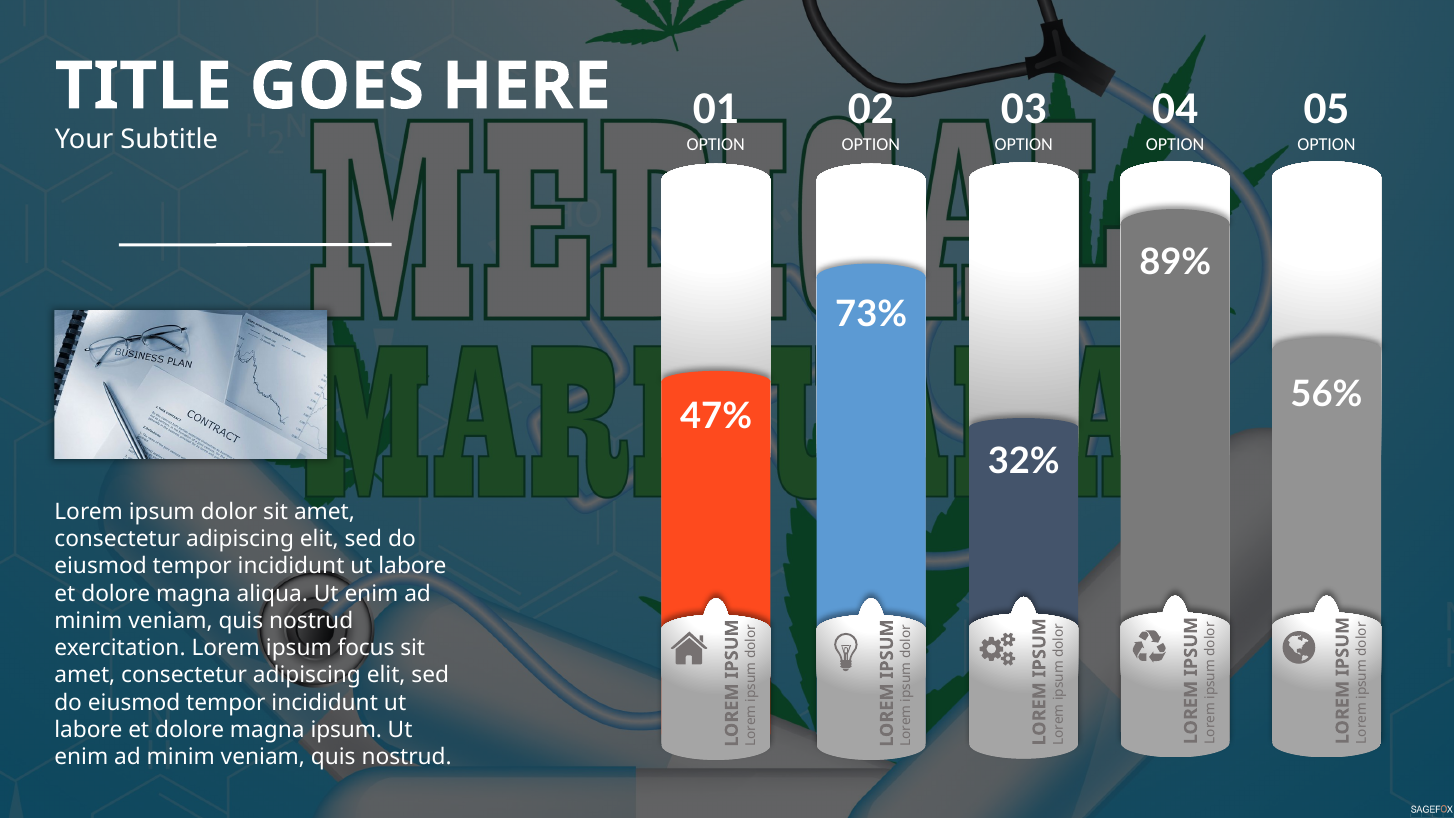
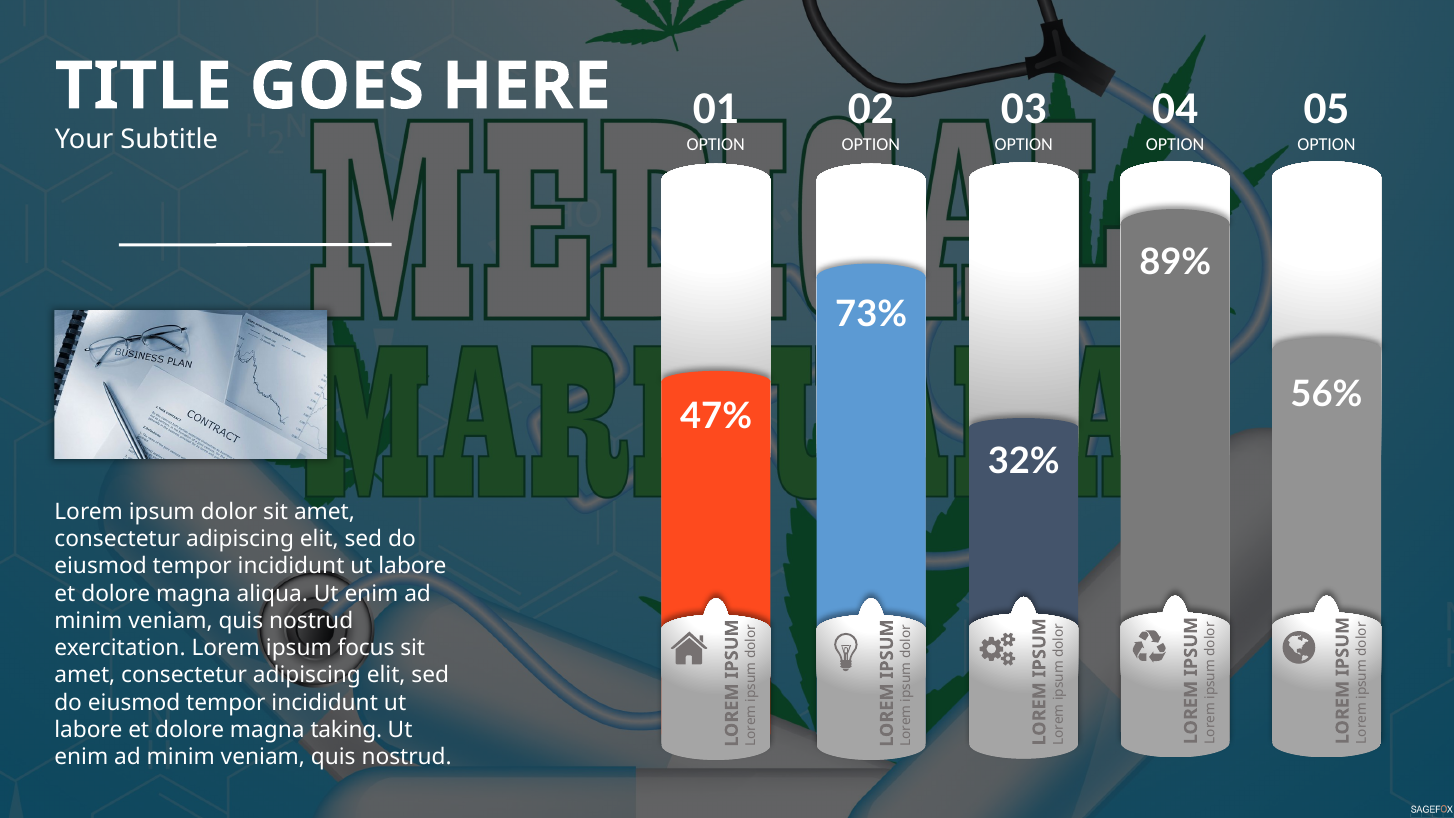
magna ipsum: ipsum -> taking (346, 730)
